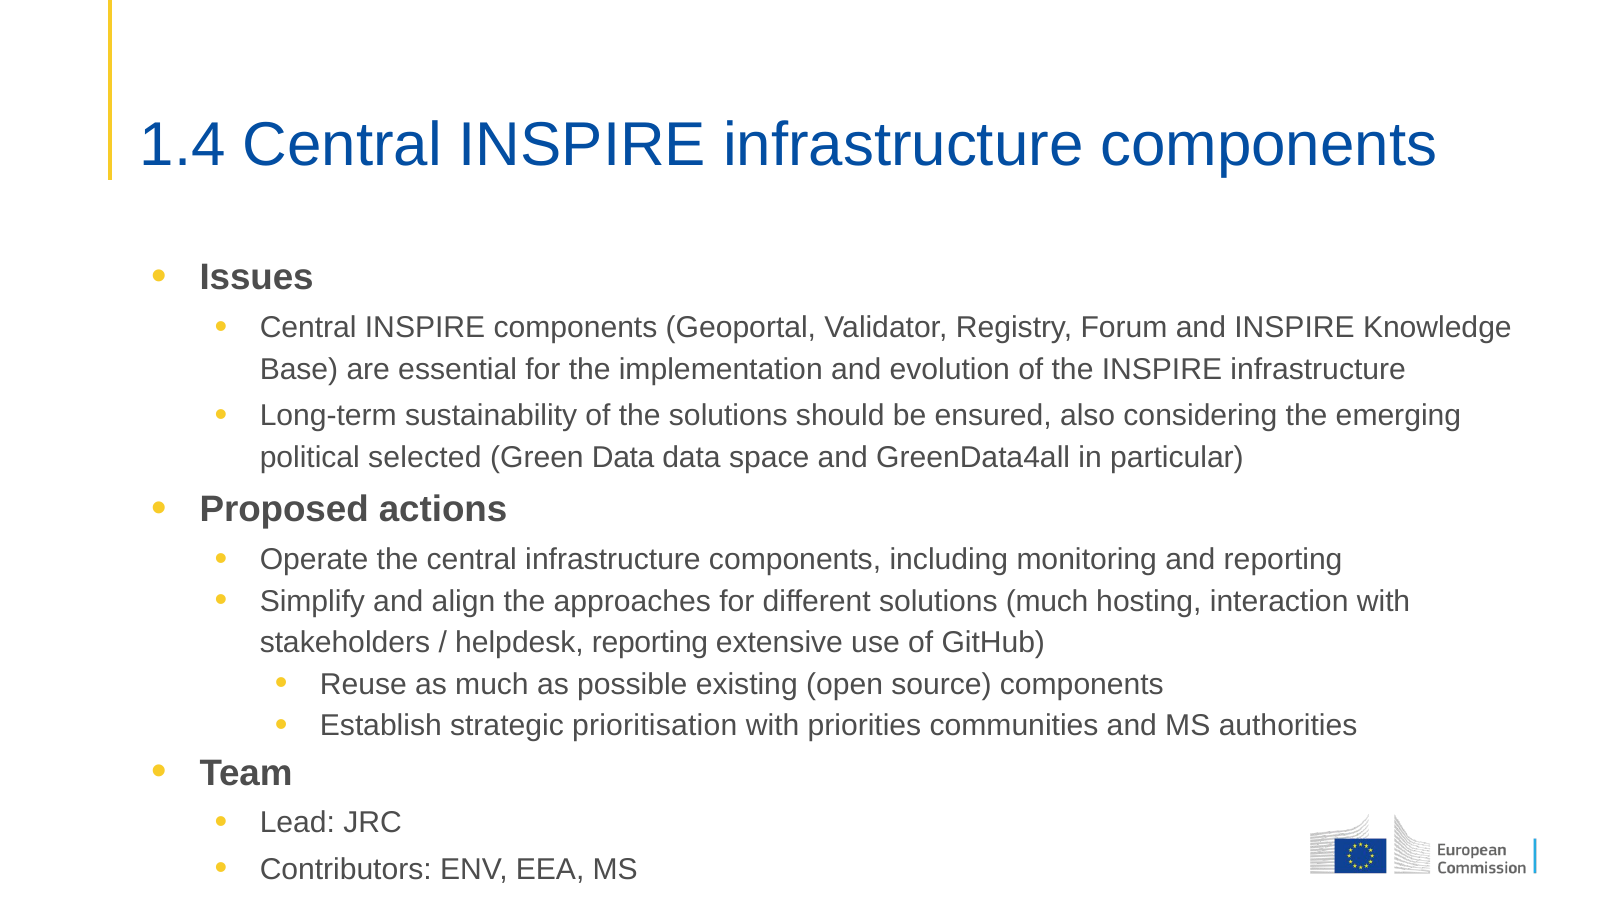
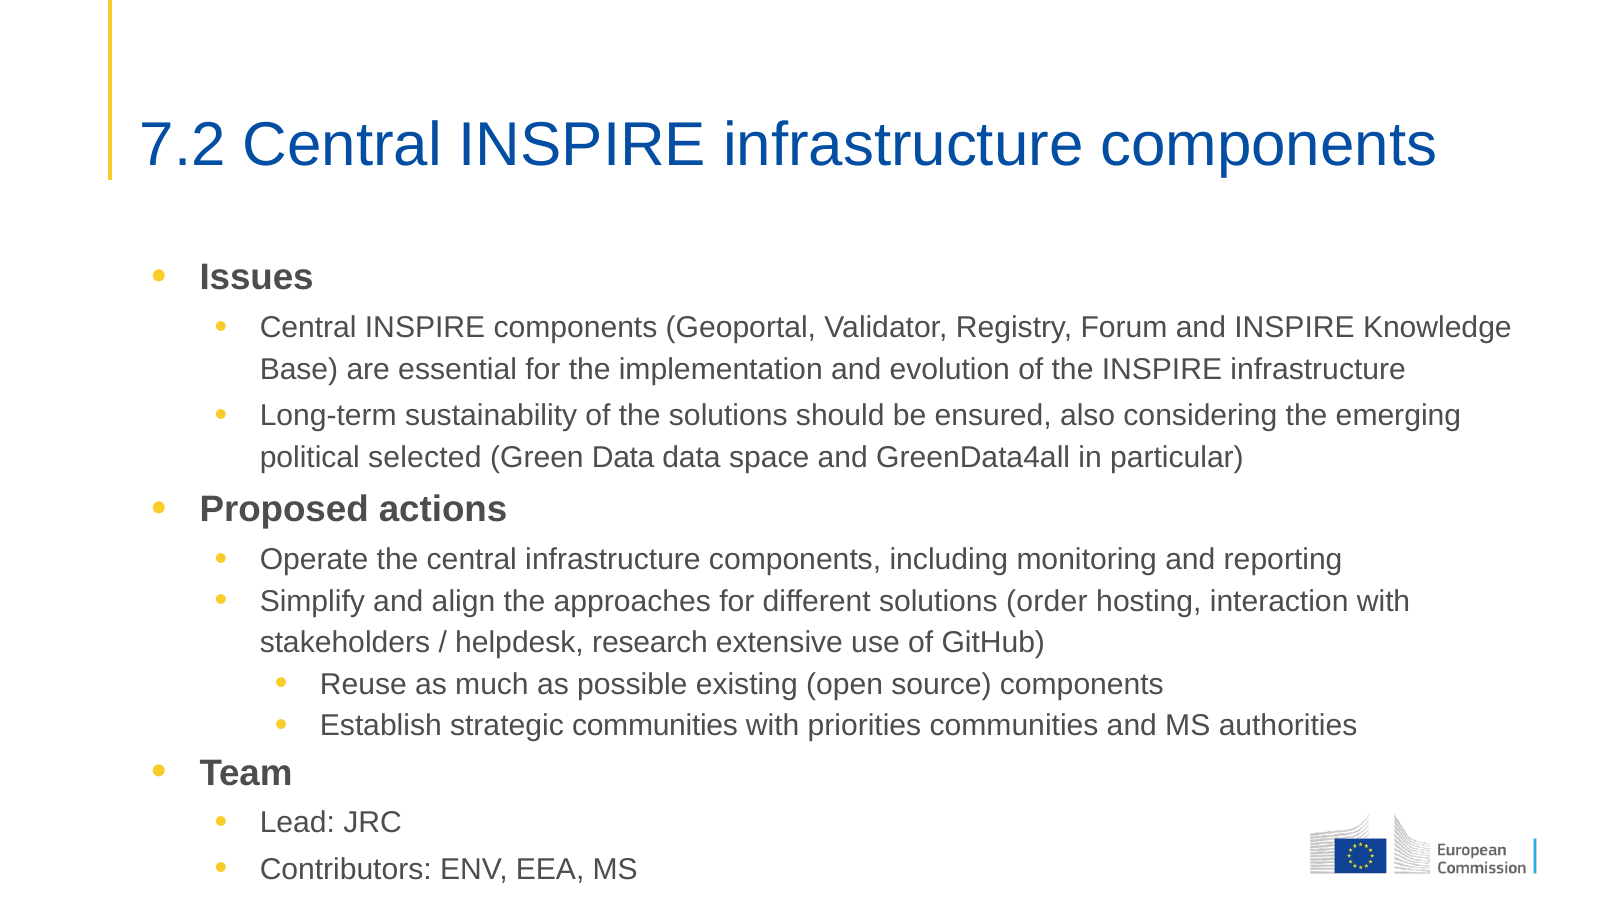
1.4: 1.4 -> 7.2 (183, 145)
solutions much: much -> order (1047, 601)
helpdesk reporting: reporting -> research (650, 643)
strategic prioritisation: prioritisation -> communities (655, 726)
